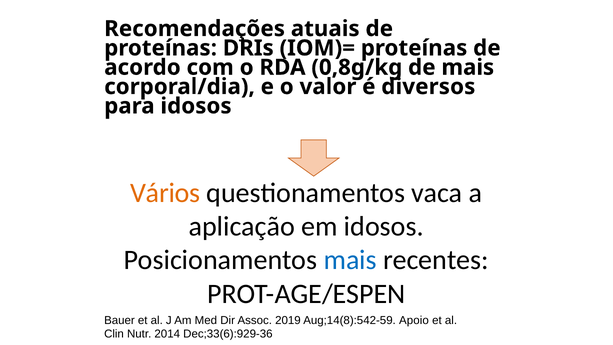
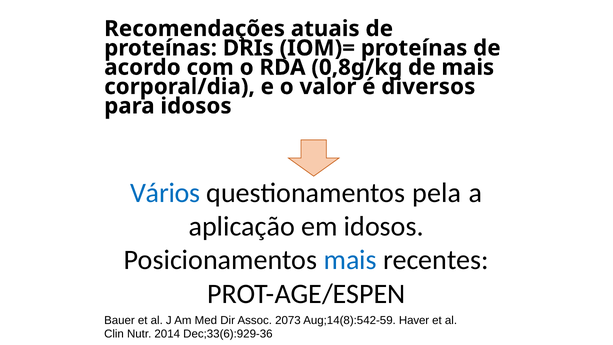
Vários colour: orange -> blue (165, 193)
vaca: vaca -> pela (437, 193)
2019: 2019 -> 2073 (288, 320)
Apoio: Apoio -> Haver (414, 320)
